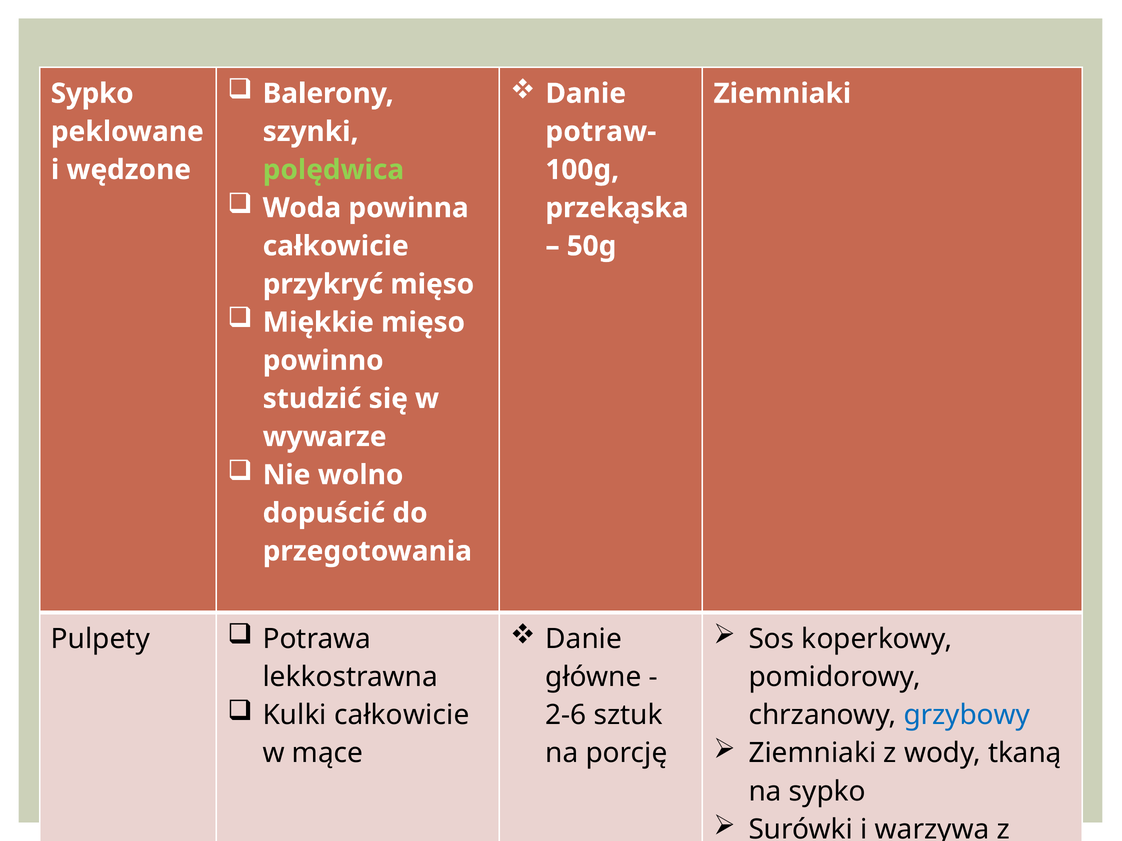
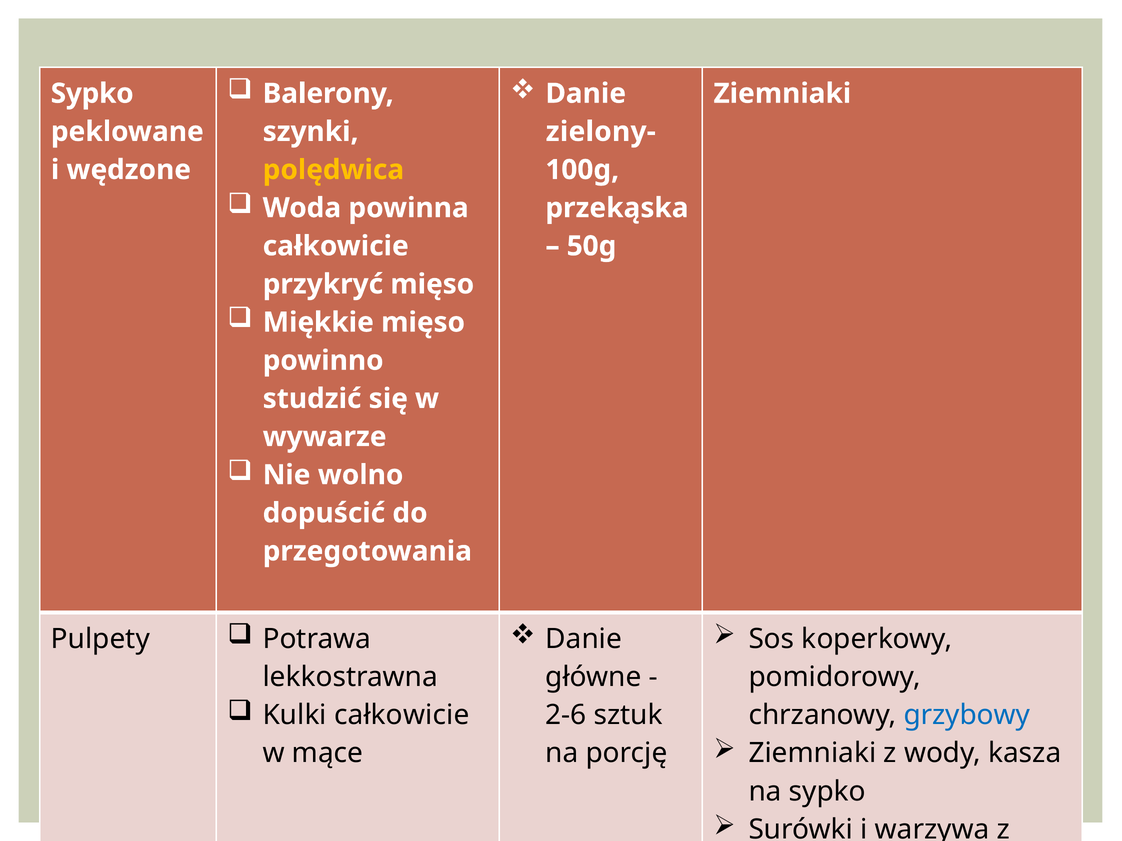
potraw-: potraw- -> zielony- (601, 132)
polędwica colour: light green -> yellow (333, 170)
tkaną: tkaną -> kasza (1025, 754)
